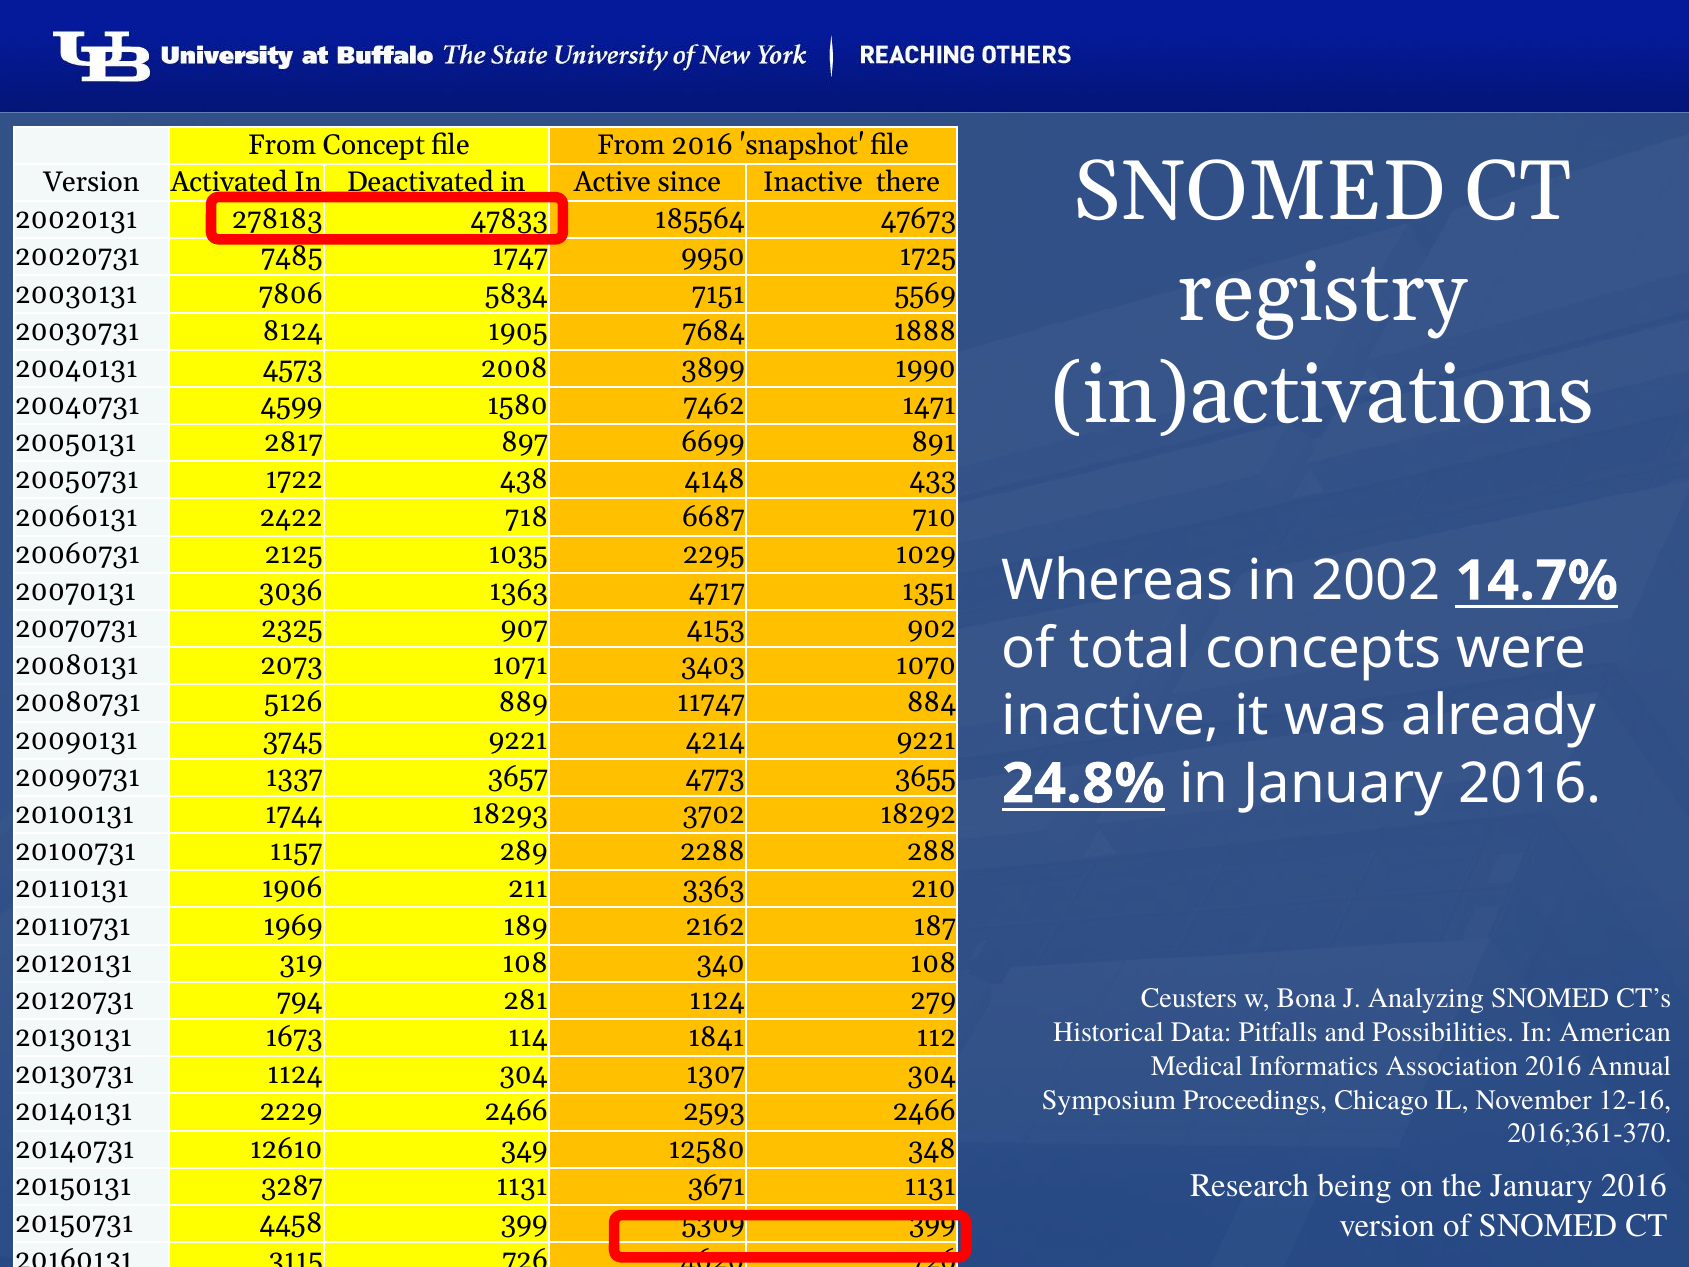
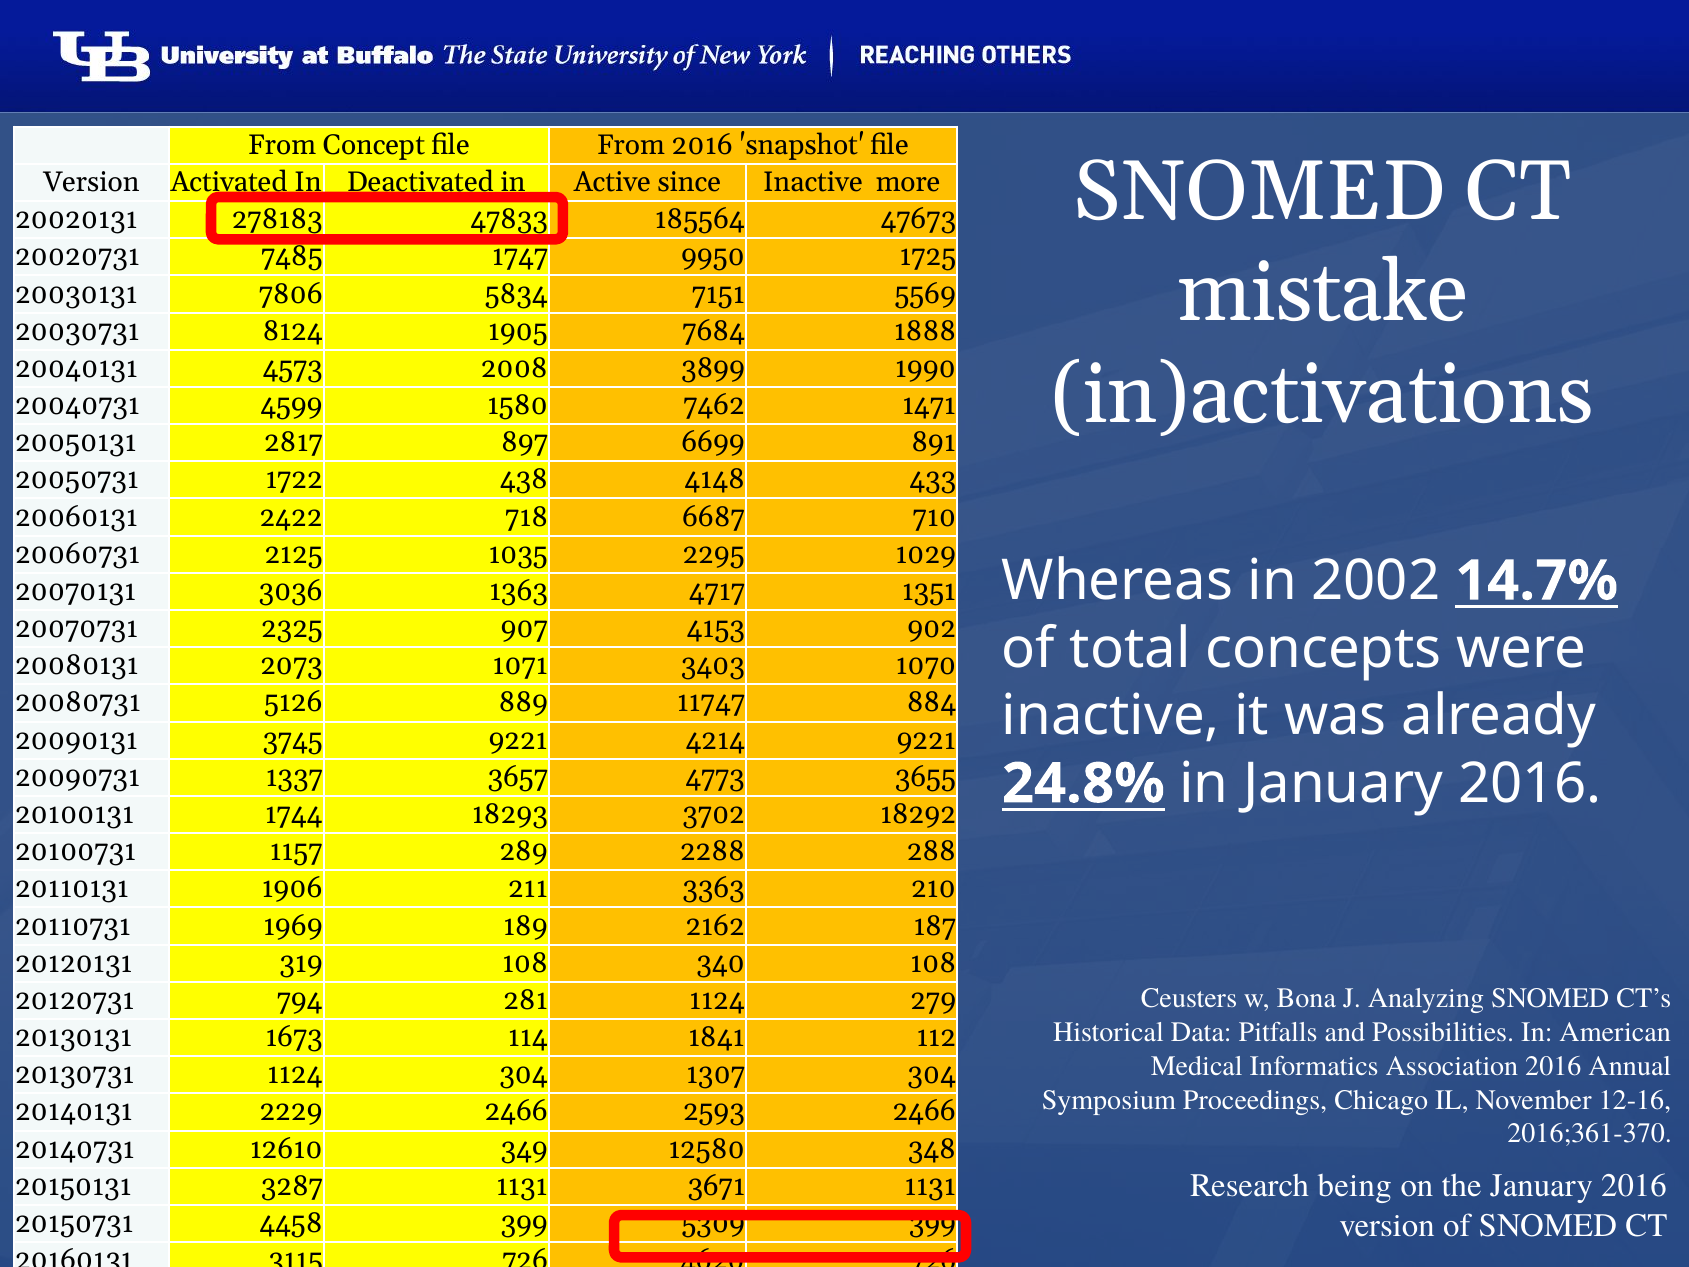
there: there -> more (908, 182)
registry: registry -> mistake (1323, 293)
